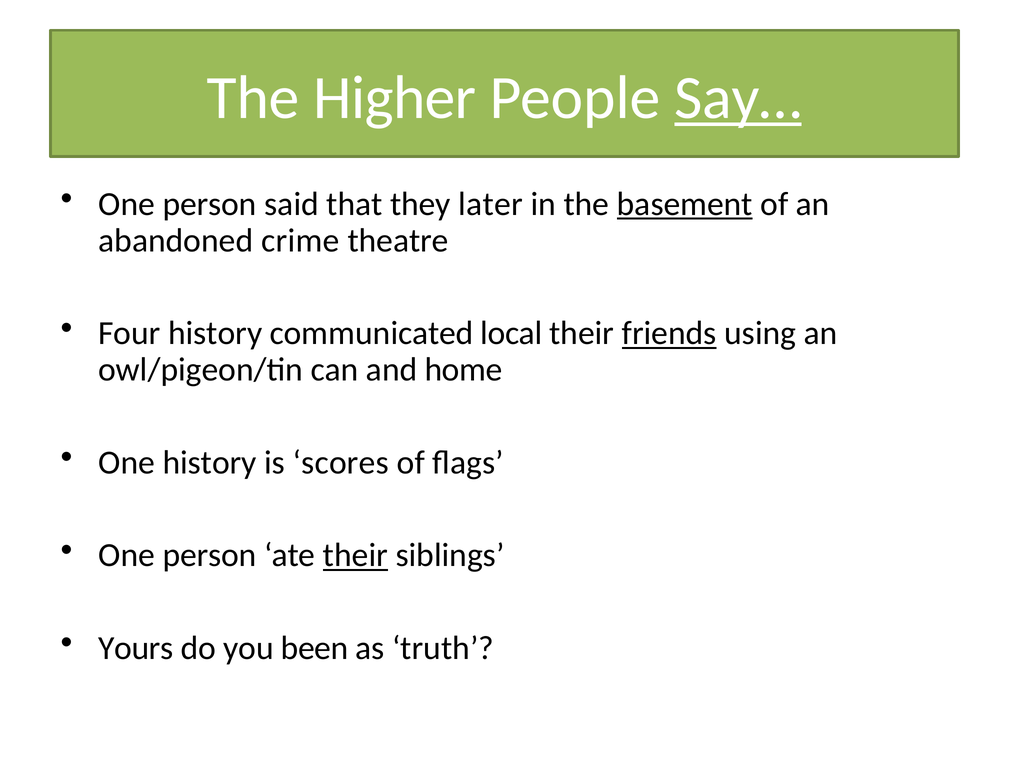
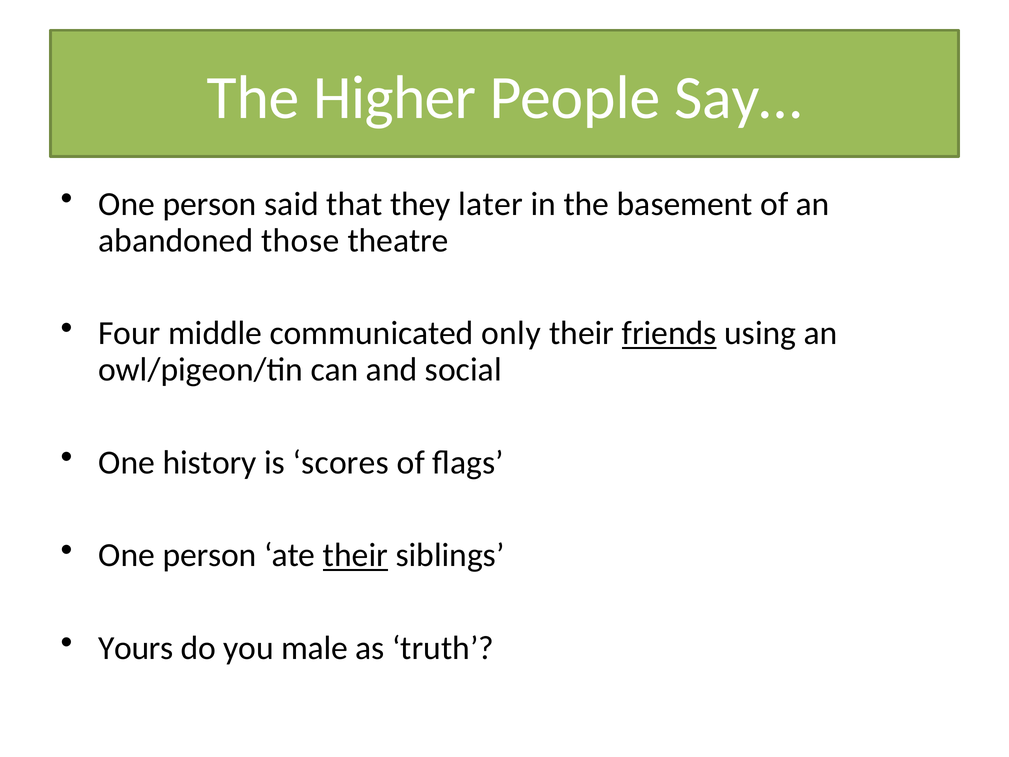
Say… underline: present -> none (738, 98)
basement underline: present -> none (685, 204)
crime: crime -> those (300, 240)
Four history: history -> middle (215, 333)
local: local -> only (511, 333)
home: home -> social (463, 370)
been: been -> male (315, 648)
